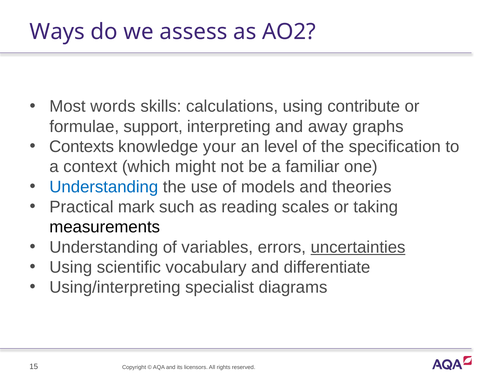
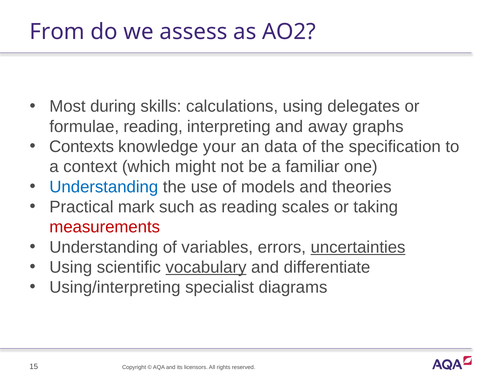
Ways: Ways -> From (57, 32)
words: words -> during (113, 106)
contribute: contribute -> delegates (364, 106)
formulae support: support -> reading (153, 126)
level: level -> data (281, 146)
measurements colour: black -> red (105, 227)
vocabulary underline: none -> present (206, 267)
